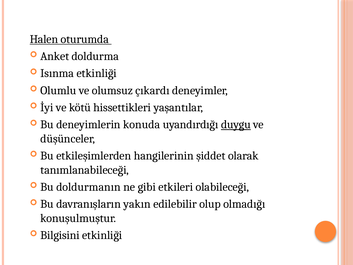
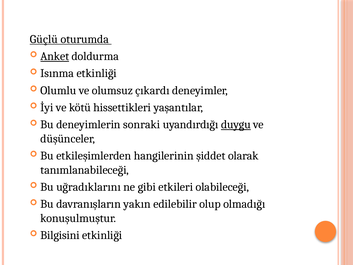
Halen: Halen -> Güçlü (44, 39)
Anket underline: none -> present (55, 56)
konuda: konuda -> sonraki (142, 124)
doldurmanın: doldurmanın -> uğradıklarını (89, 187)
